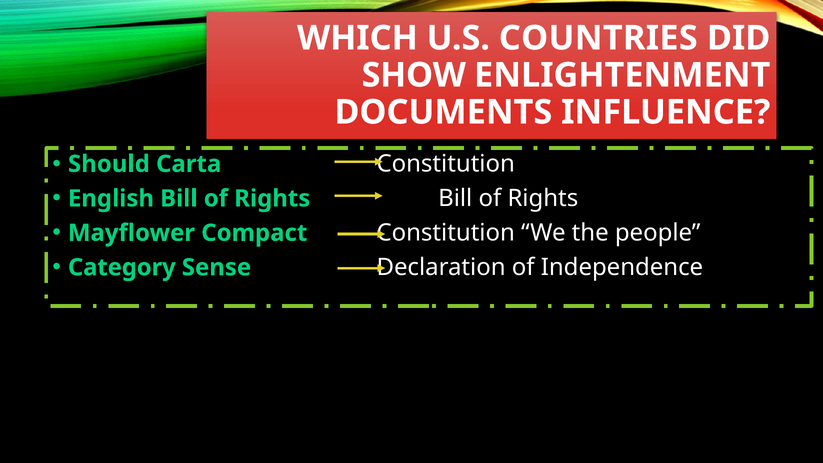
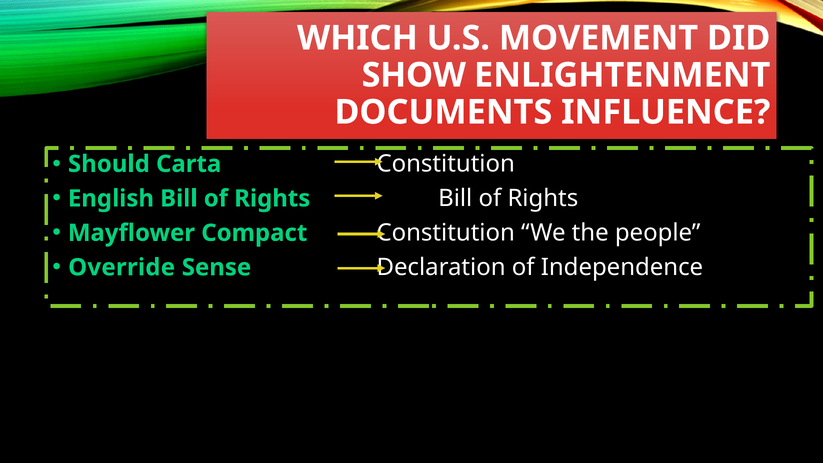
COUNTRIES: COUNTRIES -> MOVEMENT (598, 38)
Category: Category -> Override (122, 267)
